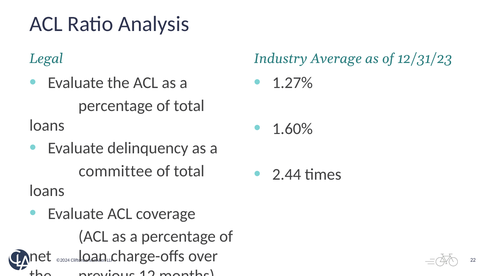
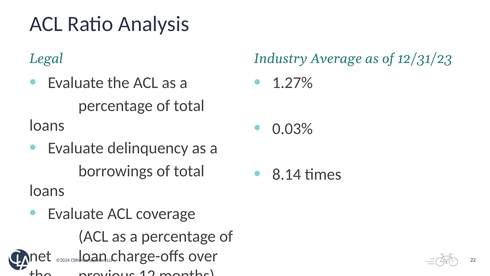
1.60%: 1.60% -> 0.03% (292, 128)
committee: committee -> borrowings (116, 171)
2.44: 2.44 -> 8.14 (287, 174)
